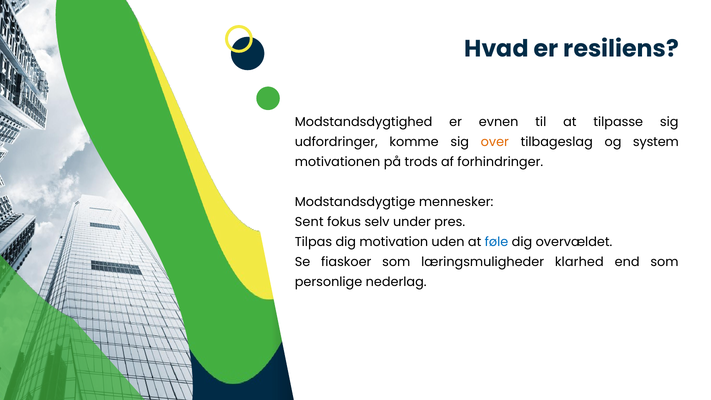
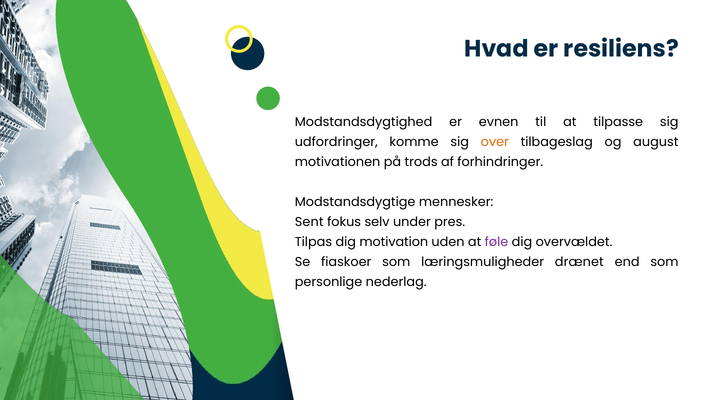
system: system -> august (656, 142)
føle colour: blue -> purple (496, 242)
klarhed: klarhed -> drænet (579, 262)
